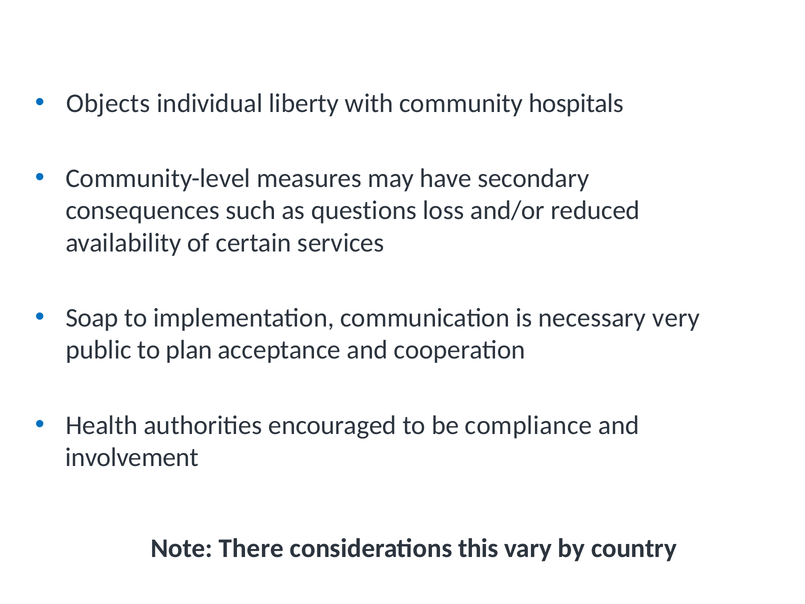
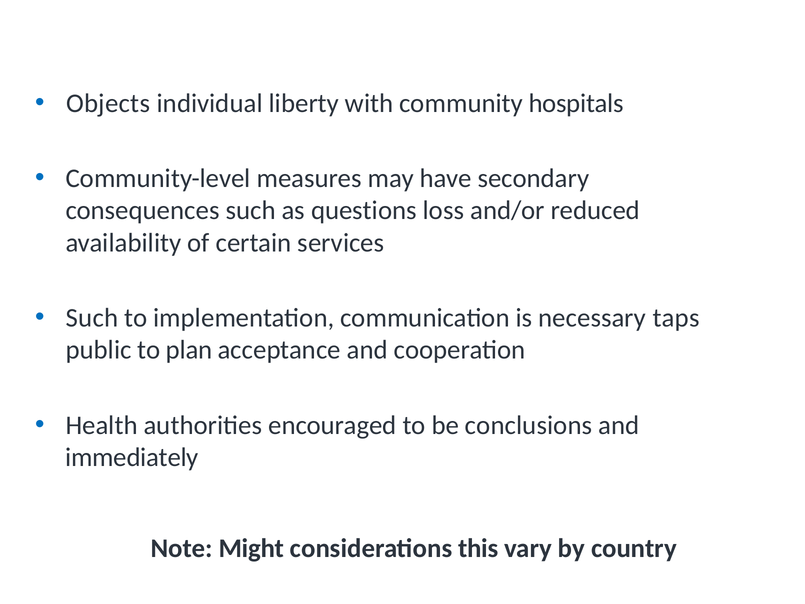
Soap: Soap -> Such (92, 318)
very: very -> taps (676, 318)
compliance: compliance -> conclusions (529, 425)
involvement: involvement -> immediately (132, 457)
There: There -> Might (251, 548)
